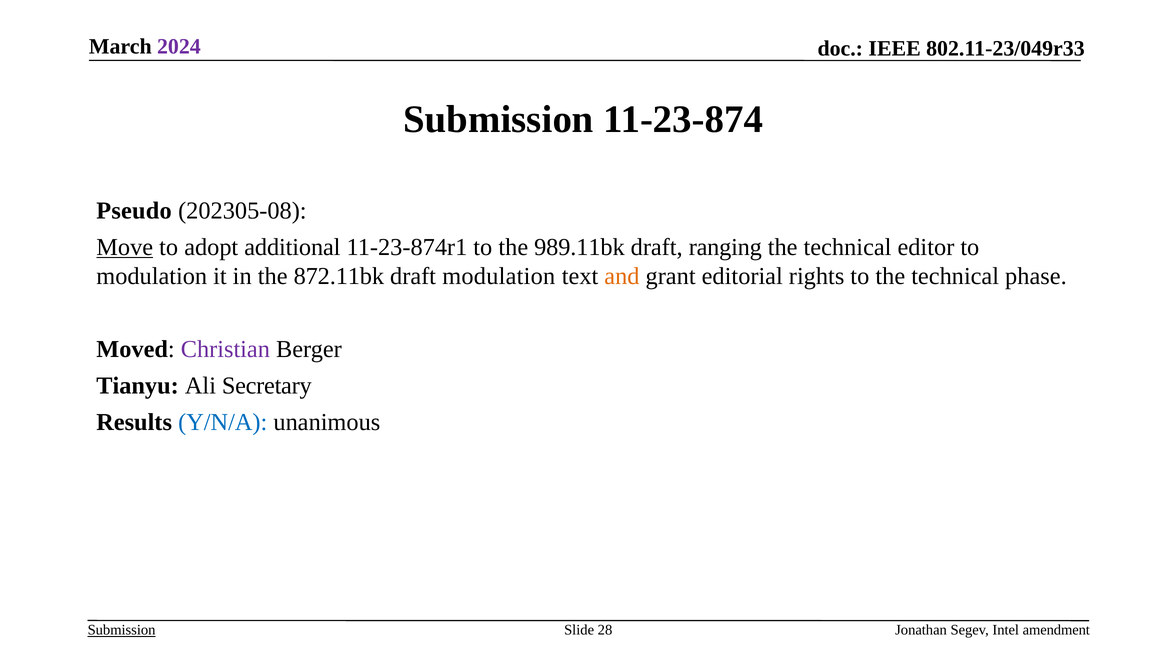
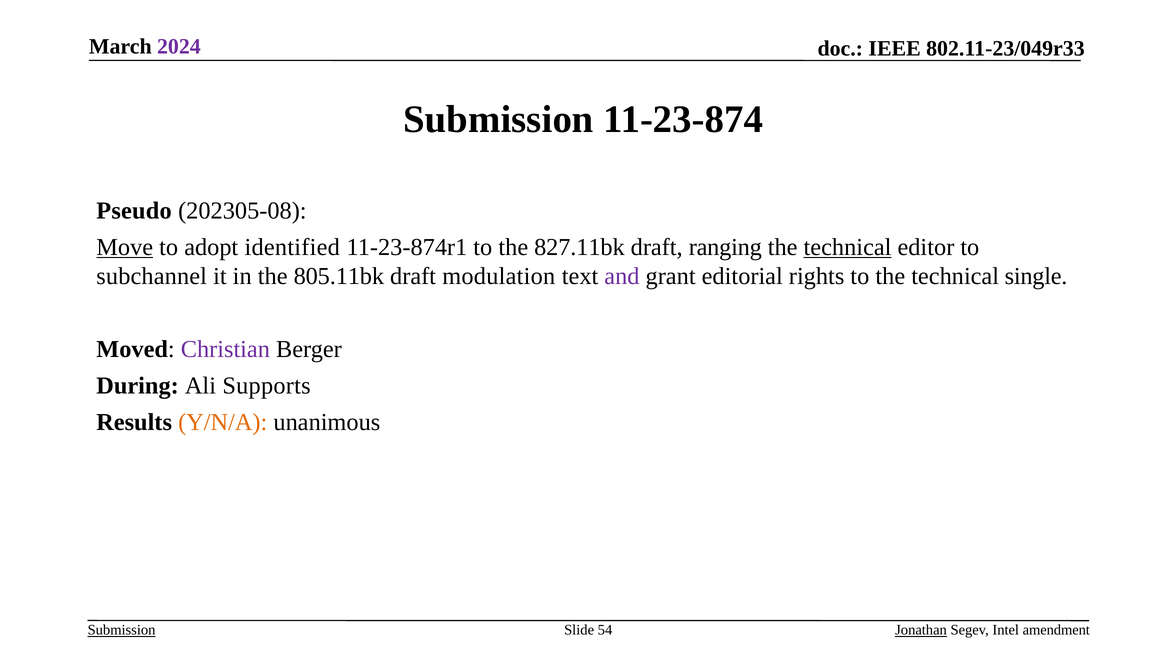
additional: additional -> identified (292, 247)
989.11bk: 989.11bk -> 827.11bk (579, 247)
technical underline: none -> present (848, 247)
modulation: modulation -> subchannel (152, 276)
872.11bk: 872.11bk -> 805.11bk (339, 276)
and colour: orange -> purple (622, 276)
phase: phase -> single (1036, 276)
Tianyu: Tianyu -> During (138, 385)
Secretary: Secretary -> Supports (267, 385)
Y/N/A colour: blue -> orange (223, 422)
28: 28 -> 54 (605, 630)
Jonathan underline: none -> present (921, 630)
